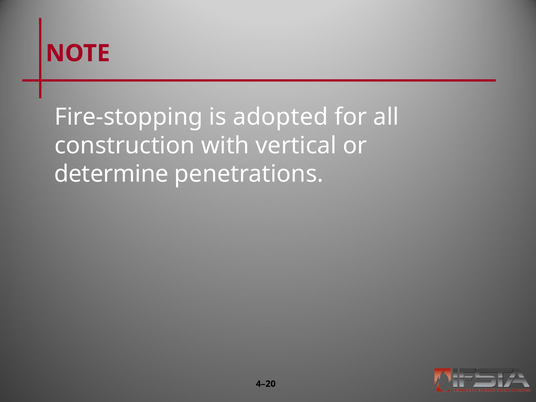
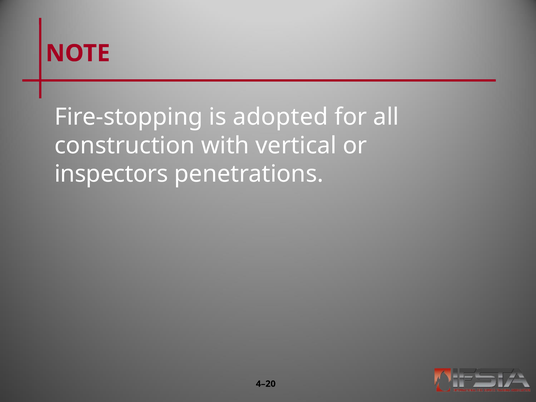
determine: determine -> inspectors (111, 174)
